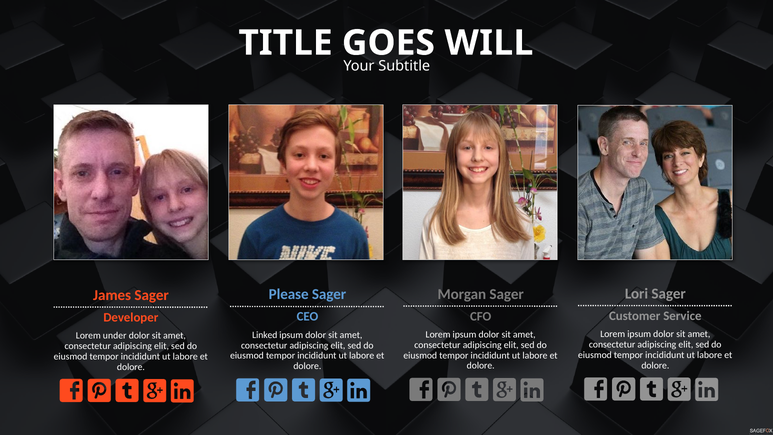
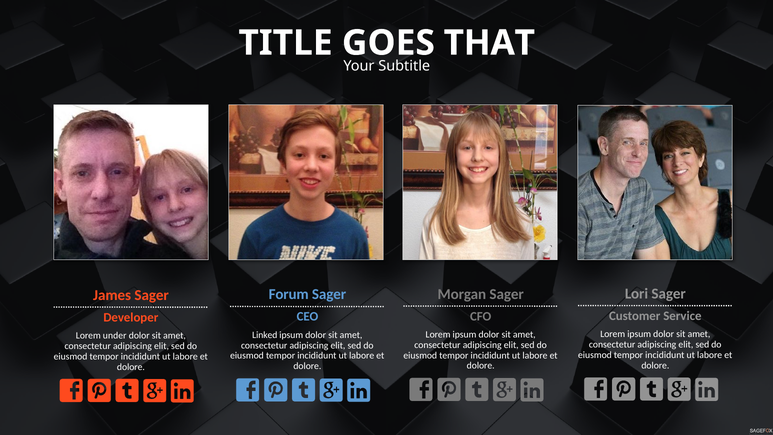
WILL: WILL -> THAT (489, 43)
Please: Please -> Forum (289, 294)
